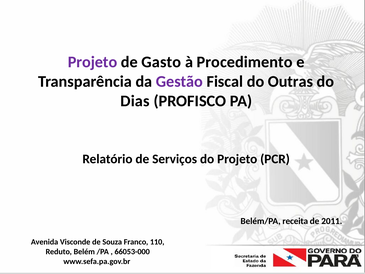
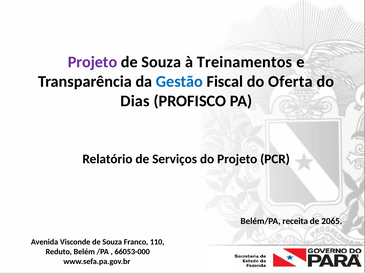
Gasto: Gasto -> Souza (161, 62)
Procedimento: Procedimento -> Treinamentos (245, 62)
Gestão colour: purple -> blue (179, 81)
Outras: Outras -> Oferta (290, 81)
2011: 2011 -> 2065 (332, 221)
